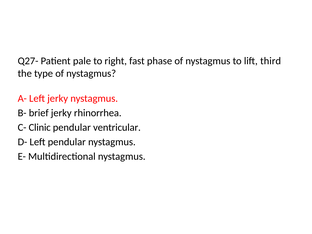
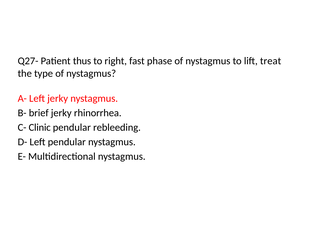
pale: pale -> thus (82, 61)
third: third -> treat (271, 61)
ventricular: ventricular -> rebleeding (117, 127)
